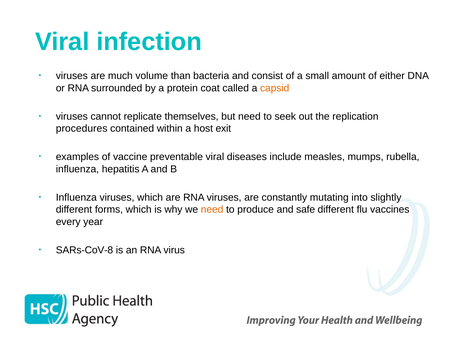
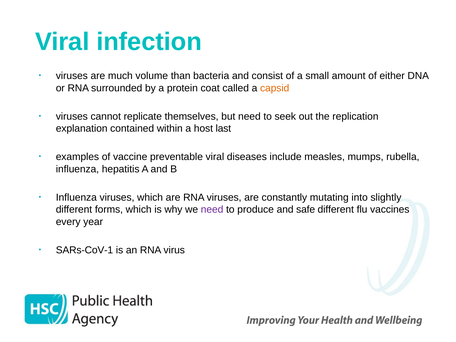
procedures: procedures -> explanation (82, 129)
exit: exit -> last (223, 129)
need colour: orange -> purple (212, 210)
SARs-CoV-8: SARs-CoV-8 -> SARs-CoV-1 (84, 250)
